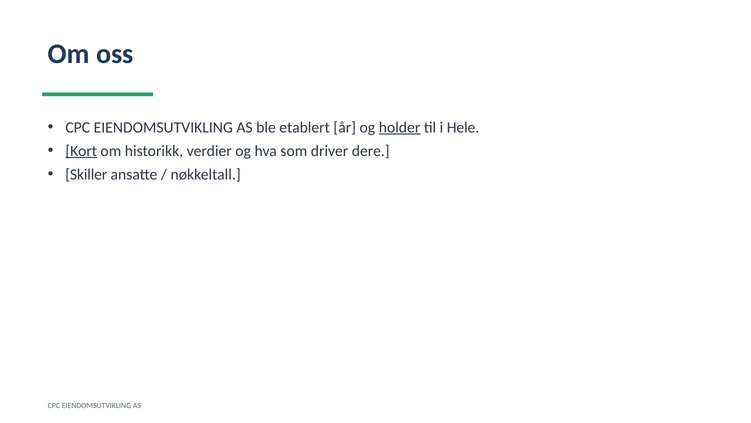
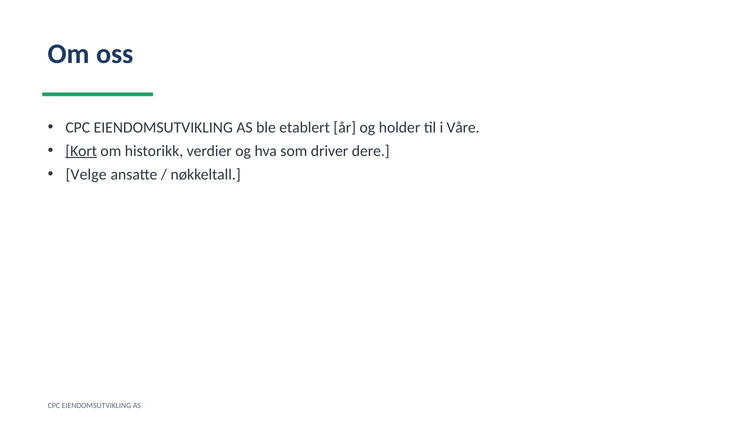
holder underline: present -> none (400, 127)
Hele: Hele -> Våre (463, 127)
Skiller: Skiller -> Velge (86, 174)
